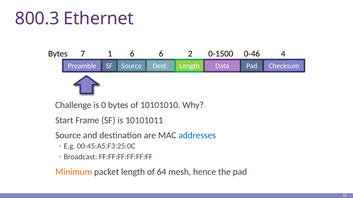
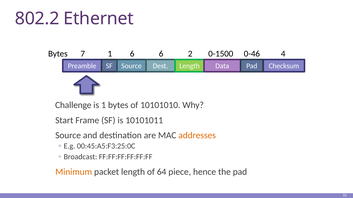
800.3: 800.3 -> 802.2 (37, 19)
is 0: 0 -> 1 (104, 105)
addresses colour: blue -> orange (197, 136)
mesh: mesh -> piece (180, 172)
